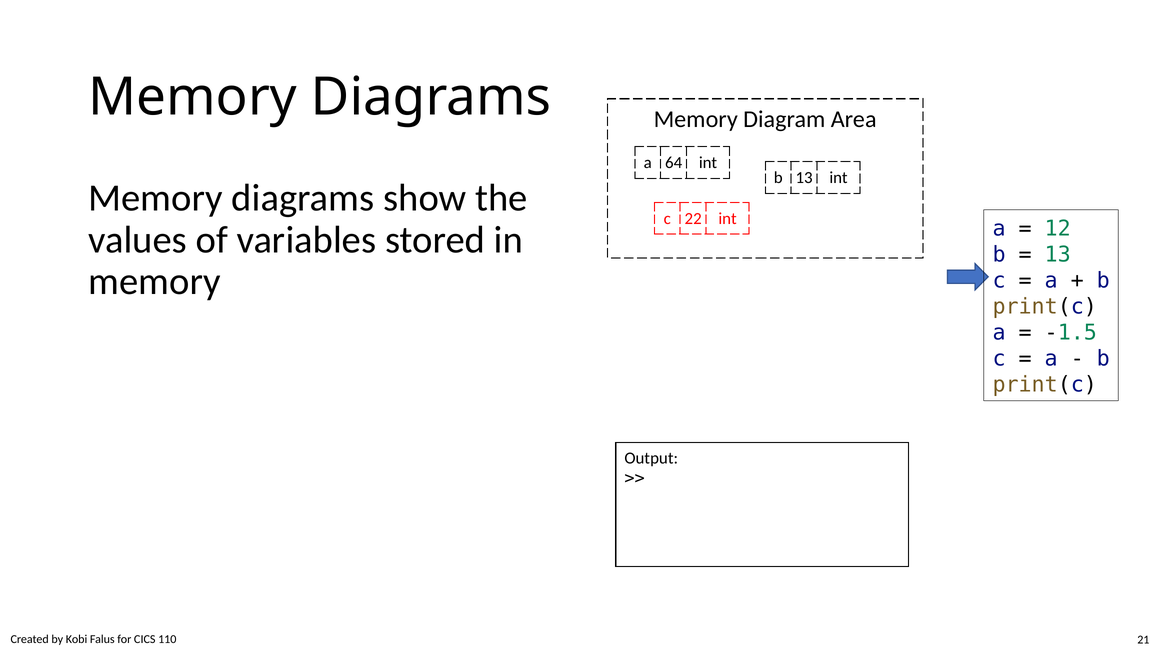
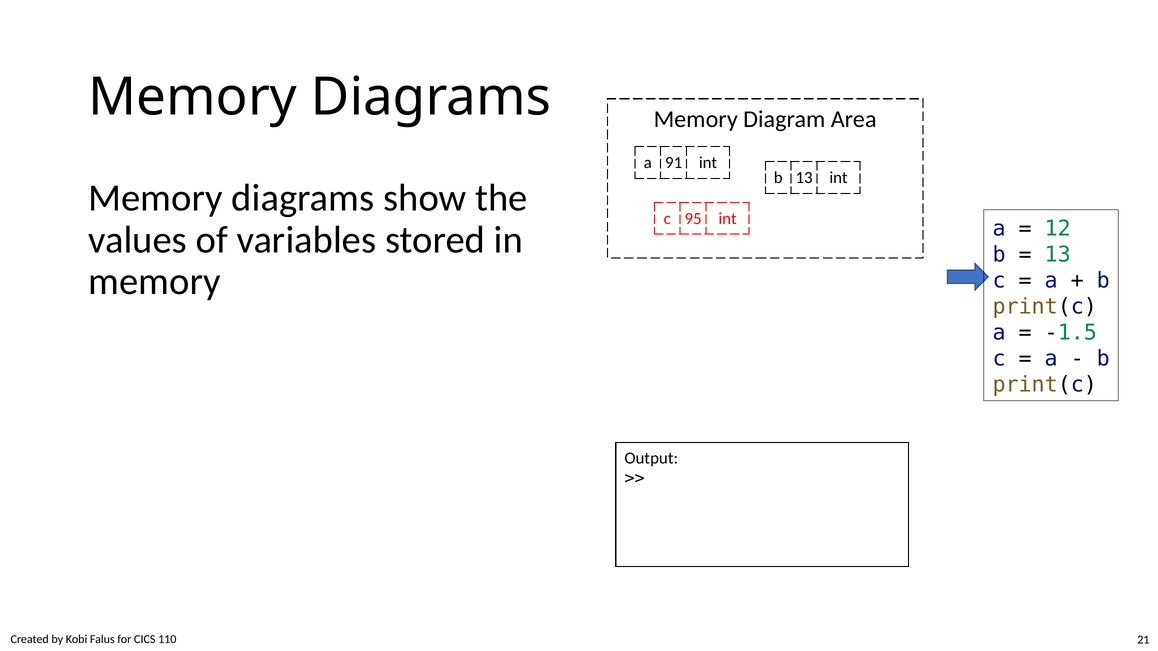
64: 64 -> 91 (674, 163)
22: 22 -> 95 (693, 219)
